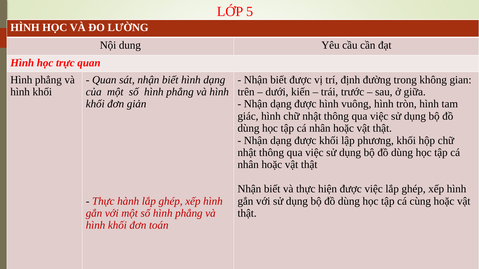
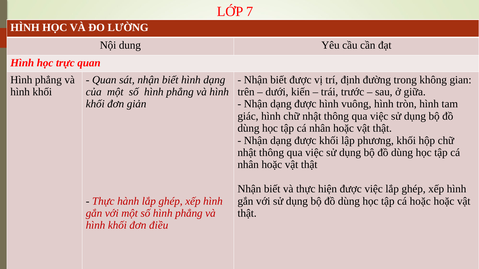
5: 5 -> 7 (250, 12)
cá cùng: cùng -> hoặc (420, 201)
toán: toán -> điều (159, 226)
